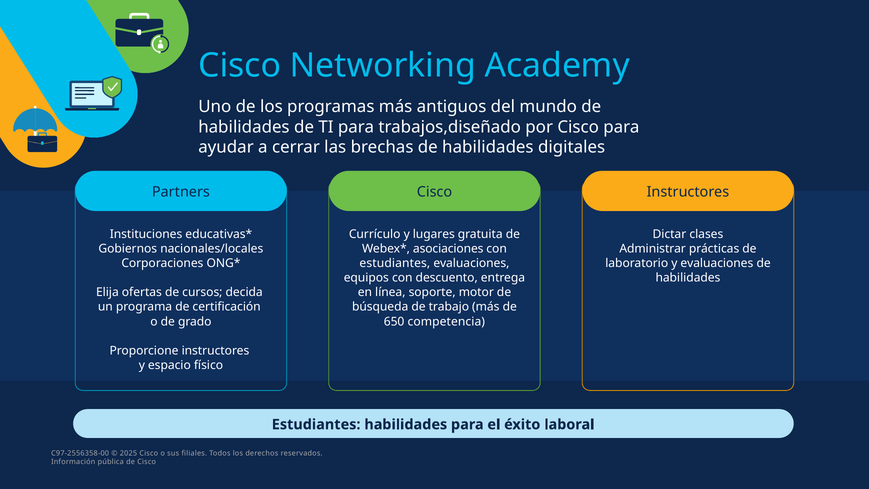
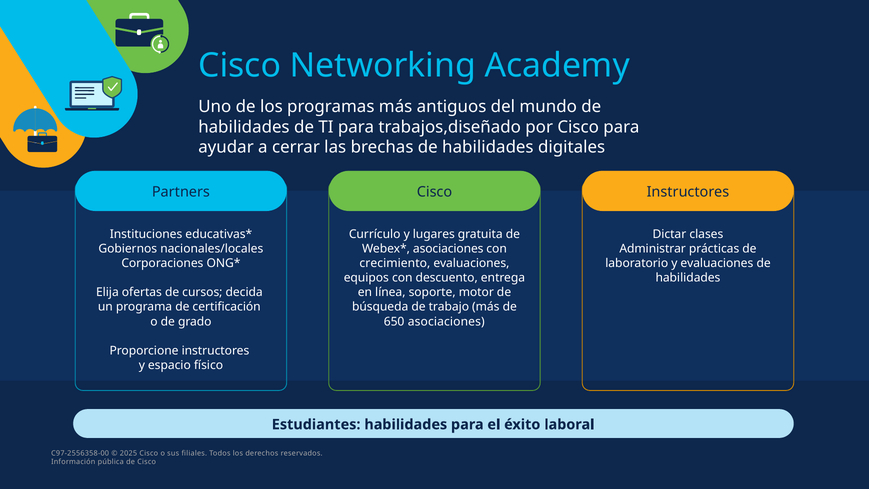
estudiantes: estudiantes -> crecimiento (395, 263)
650 competencia: competencia -> asociaciones (446, 321)
